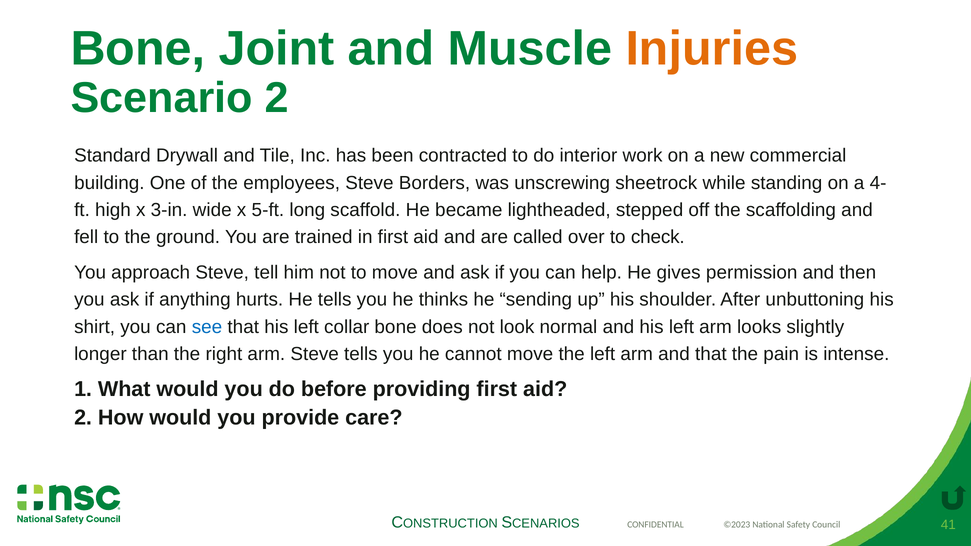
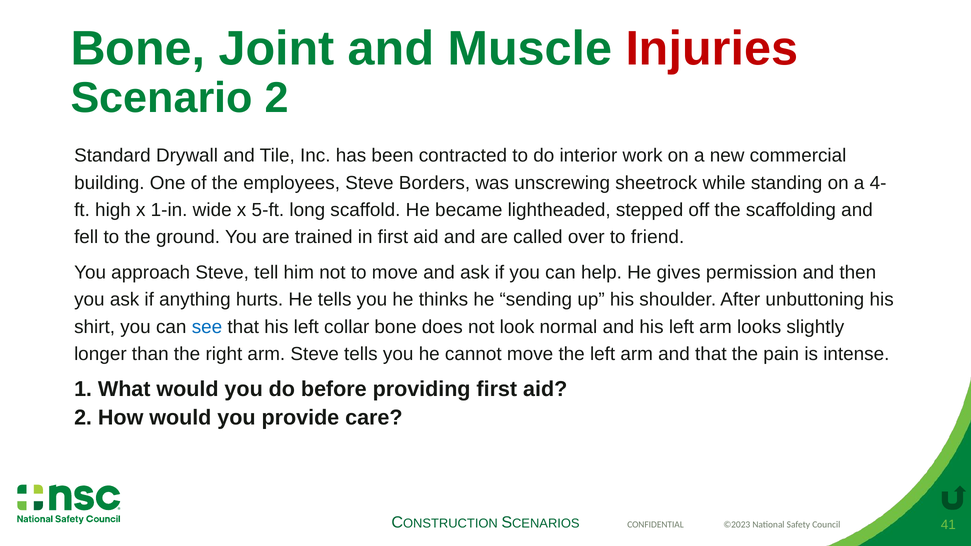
Injuries colour: orange -> red (712, 49)
3-in: 3-in -> 1-in (169, 210)
check: check -> friend (658, 237)
